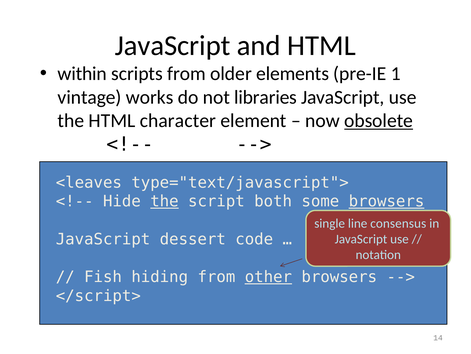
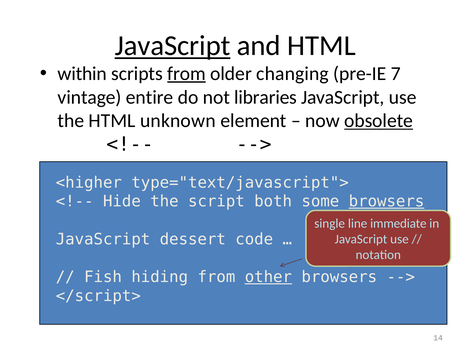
JavaScript underline: none -> present (173, 46)
from underline: none -> present (187, 73)
elements: elements -> changing (293, 73)
1: 1 -> 7 (396, 73)
works: works -> entire (150, 97)
character: character -> unknown (178, 121)
<leaves: <leaves -> <higher (89, 182)
the underline: present -> none (164, 201)
consensus: consensus -> immediate (398, 223)
